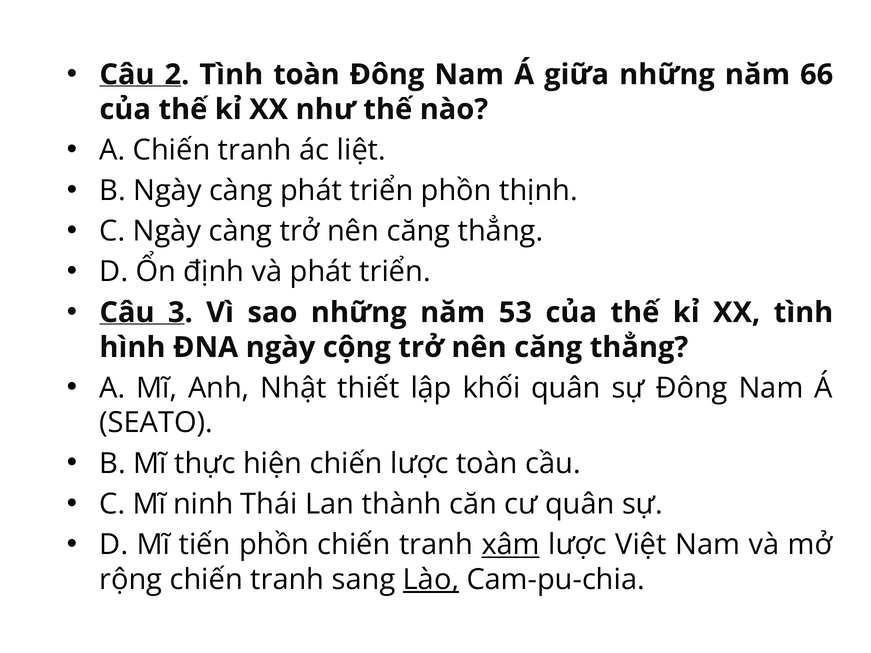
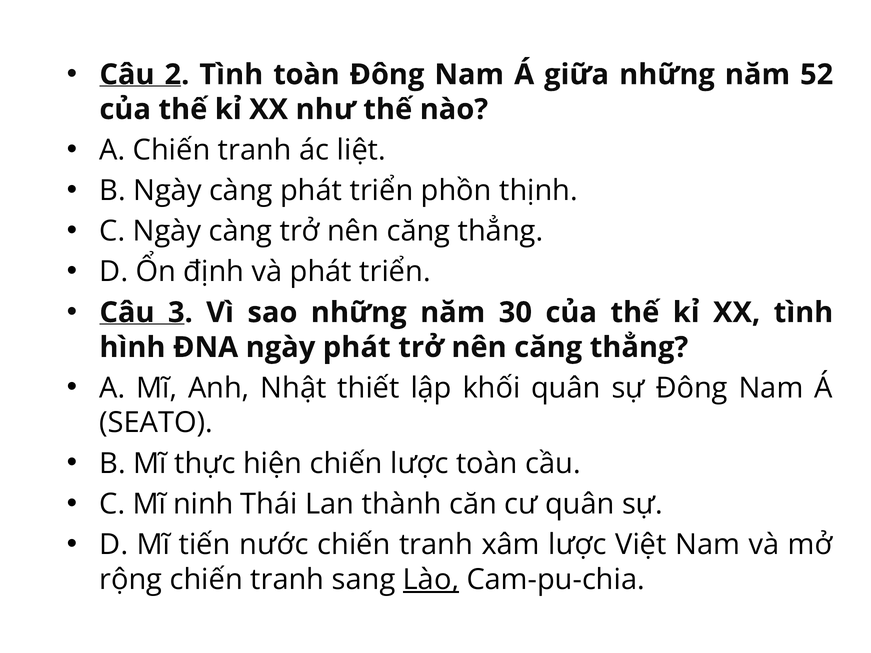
66: 66 -> 52 (817, 75)
53: 53 -> 30 (515, 313)
ngày cộng: cộng -> phát (357, 347)
tiến phồn: phồn -> nước (274, 545)
xâm underline: present -> none (511, 545)
